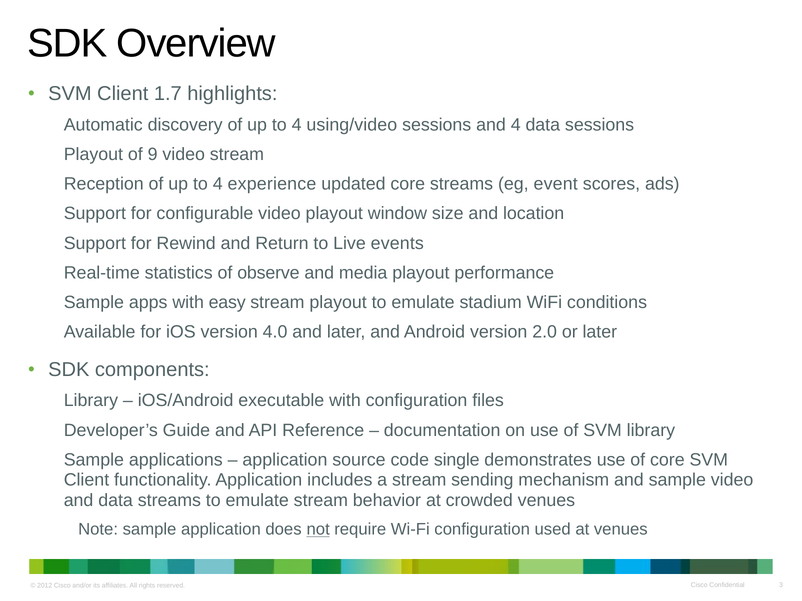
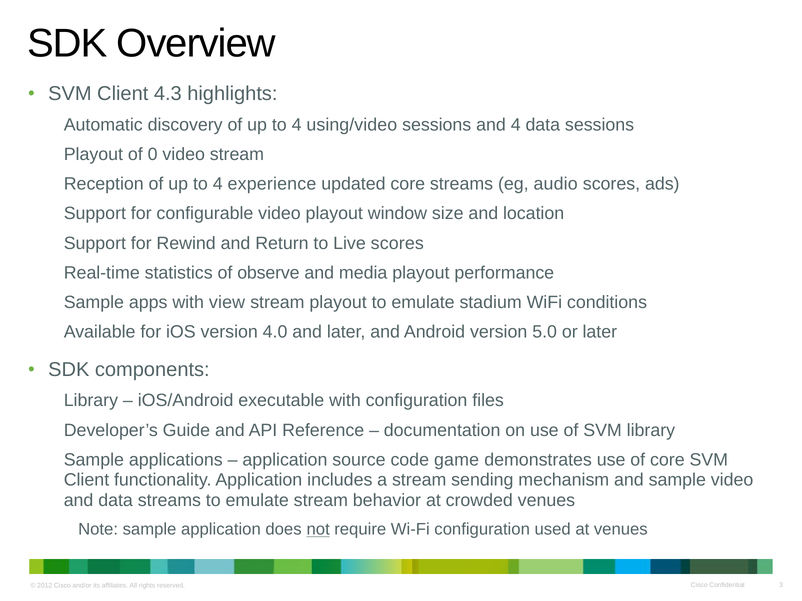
1.7: 1.7 -> 4.3 (168, 94)
9: 9 -> 0 (153, 154)
event: event -> audio (556, 184)
Live events: events -> scores (397, 243)
easy: easy -> view (227, 303)
2.0: 2.0 -> 5.0 (545, 332)
single: single -> game (457, 460)
